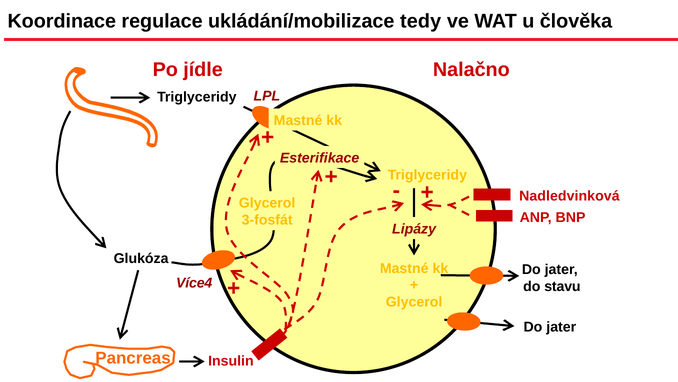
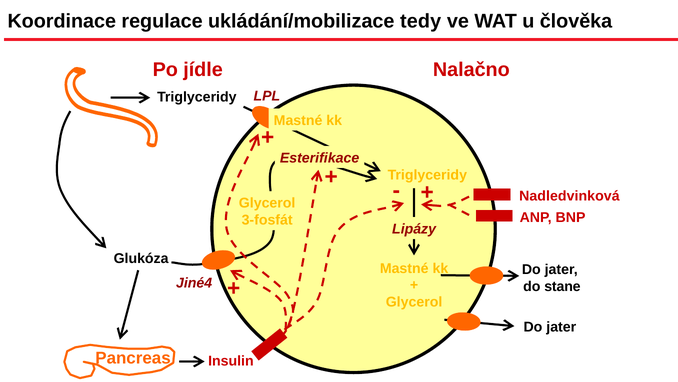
Více4: Více4 -> Jiné4 (194, 282)
stavu: stavu -> stane (562, 286)
